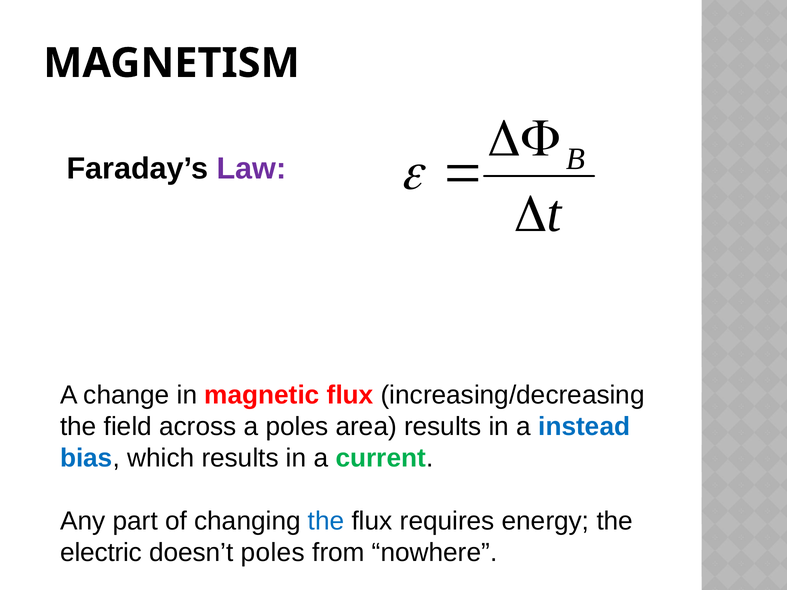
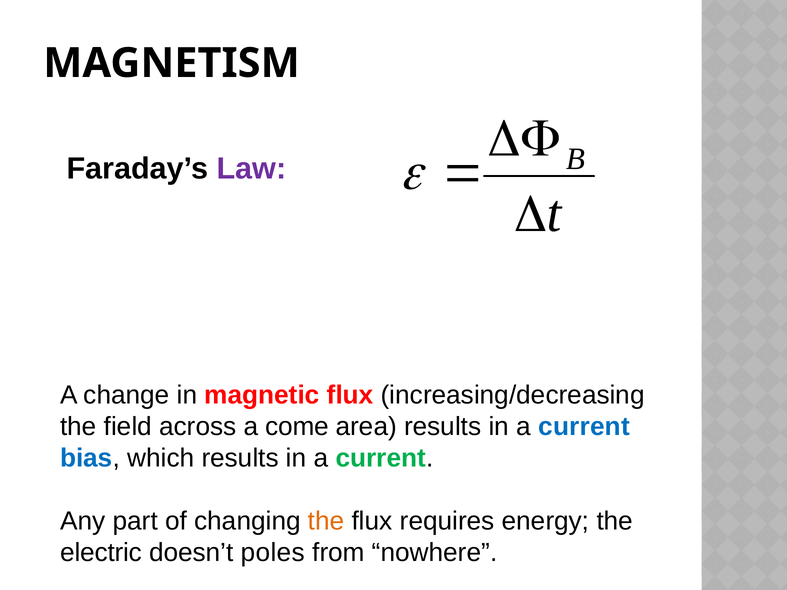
a poles: poles -> come (297, 427)
instead: instead -> current (584, 427)
the colour: blue -> orange (326, 521)
